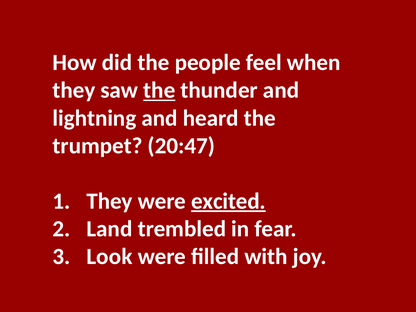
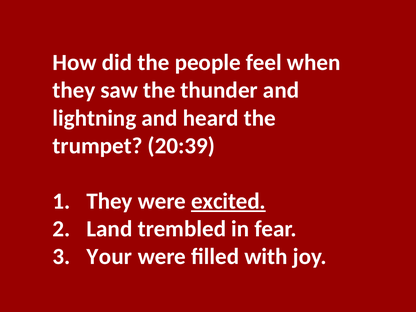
the underline: present -> none (159, 90)
20:47: 20:47 -> 20:39 (181, 146)
Look: Look -> Your (109, 257)
